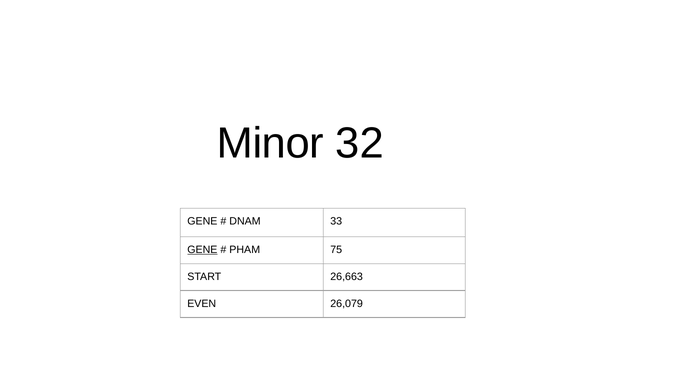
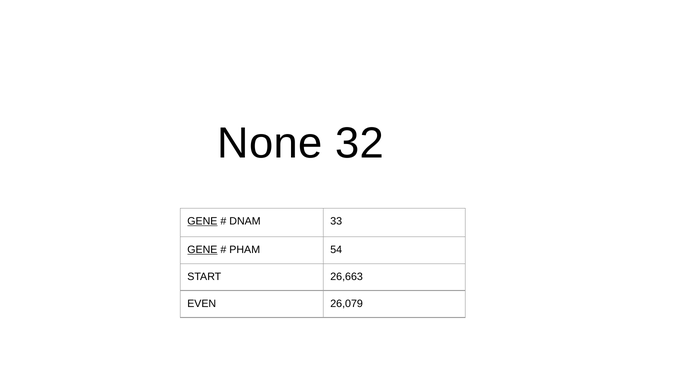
Minor: Minor -> None (270, 143)
GENE underline: none -> present (202, 221)
75: 75 -> 54 (336, 249)
